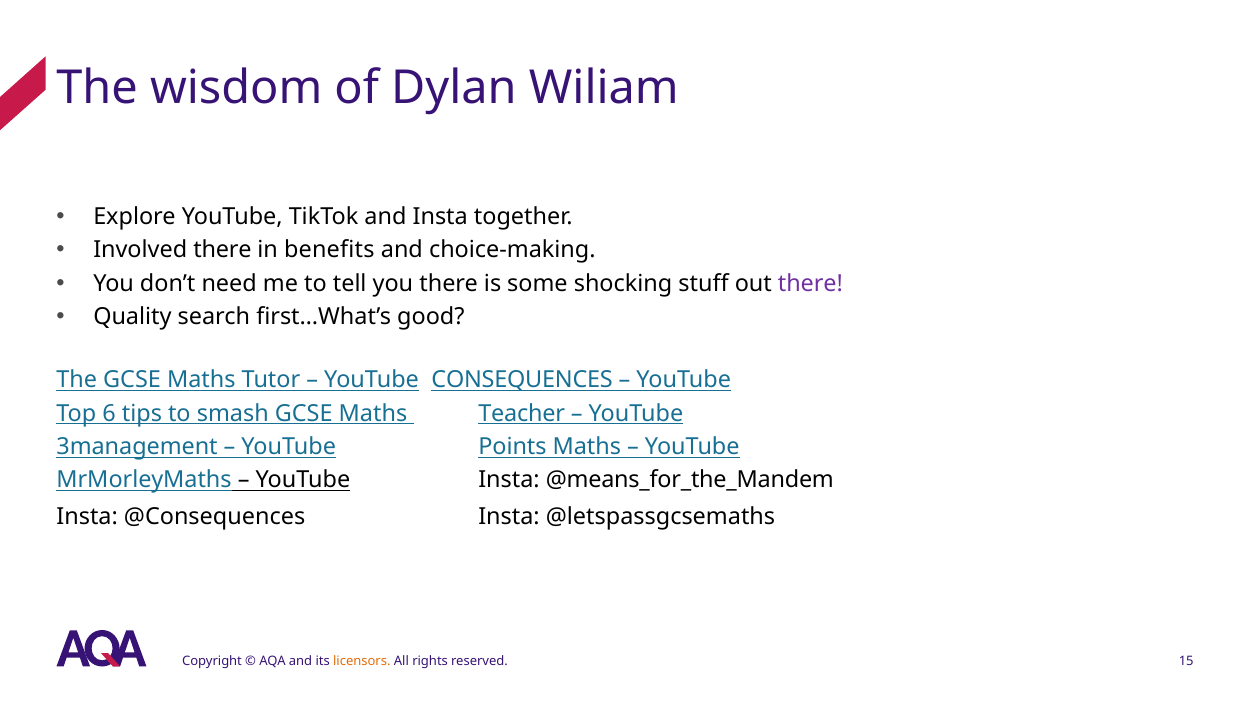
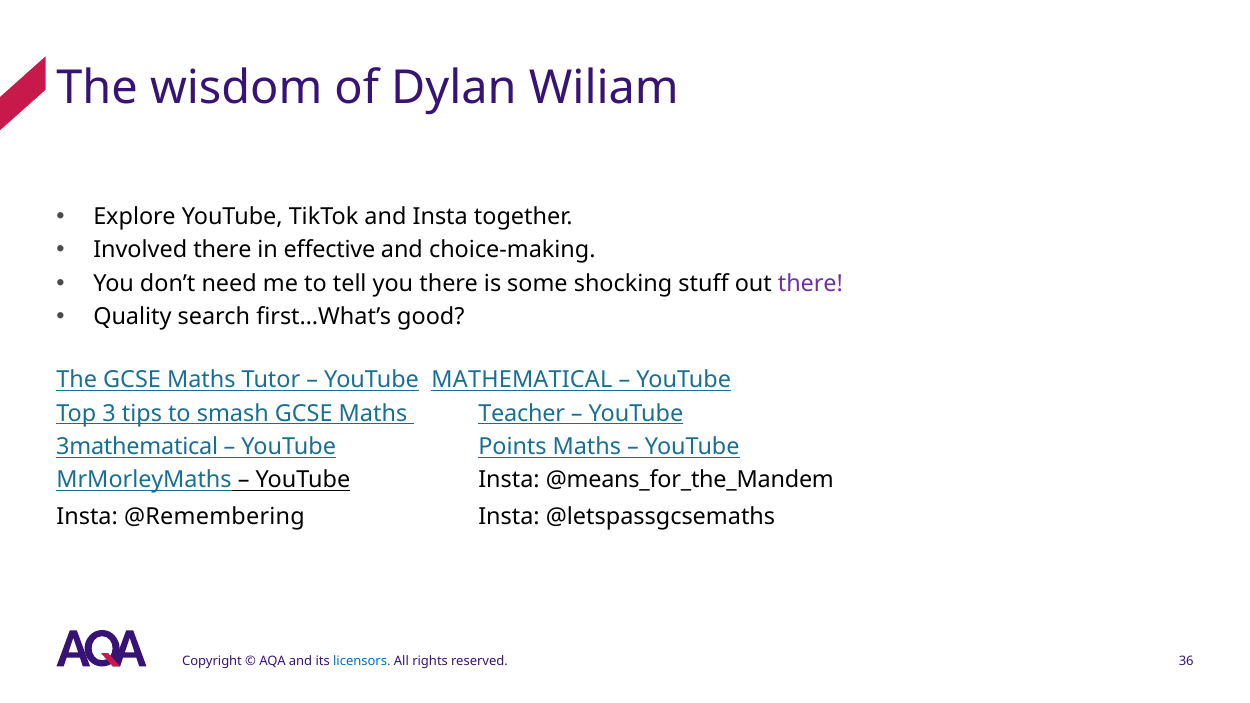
benefits: benefits -> effective (330, 250)
CONSEQUENCES: CONSEQUENCES -> MATHEMATICAL (522, 380)
6: 6 -> 3 (109, 413)
3management: 3management -> 3mathematical (137, 447)
@Consequences: @Consequences -> @Remembering (214, 517)
licensors colour: orange -> blue (362, 661)
15: 15 -> 36 (1186, 661)
